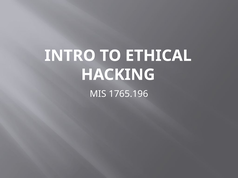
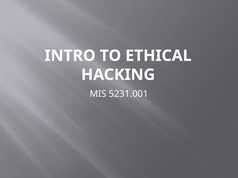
1765.196: 1765.196 -> 5231.001 (128, 94)
